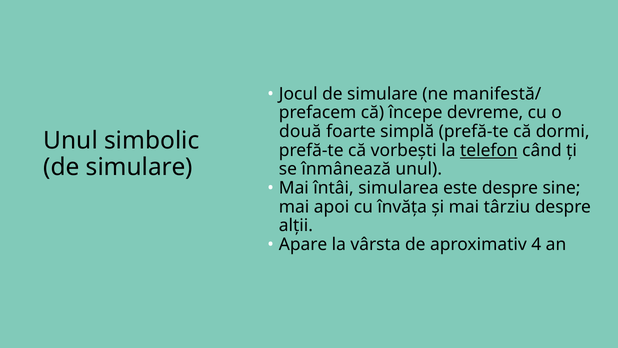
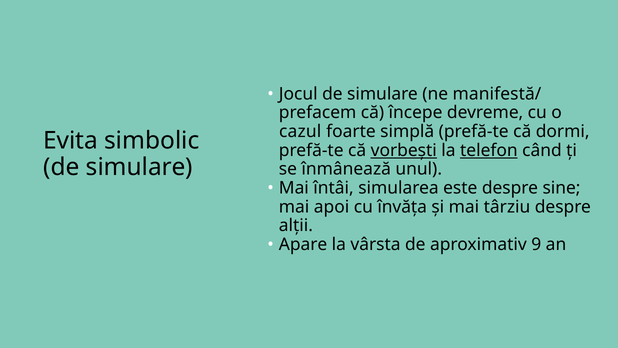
două: două -> cazul (300, 131)
Unul: Unul -> Evita (71, 141)
vorbești underline: none -> present (404, 150)
4: 4 -> 9 (536, 244)
